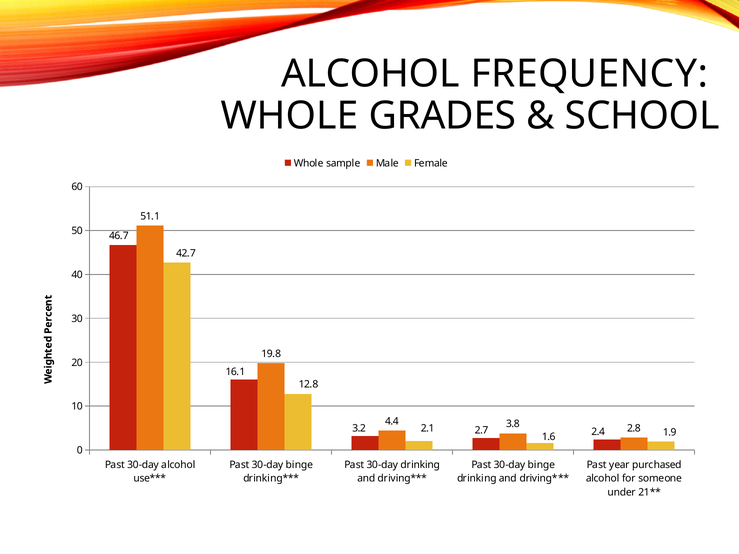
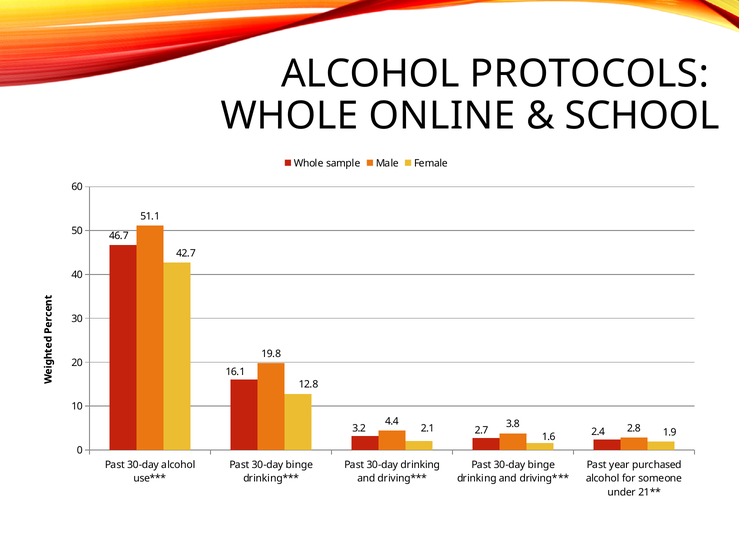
FREQUENCY: FREQUENCY -> PROTOCOLS (589, 74)
GRADES: GRADES -> ONLINE (442, 116)
